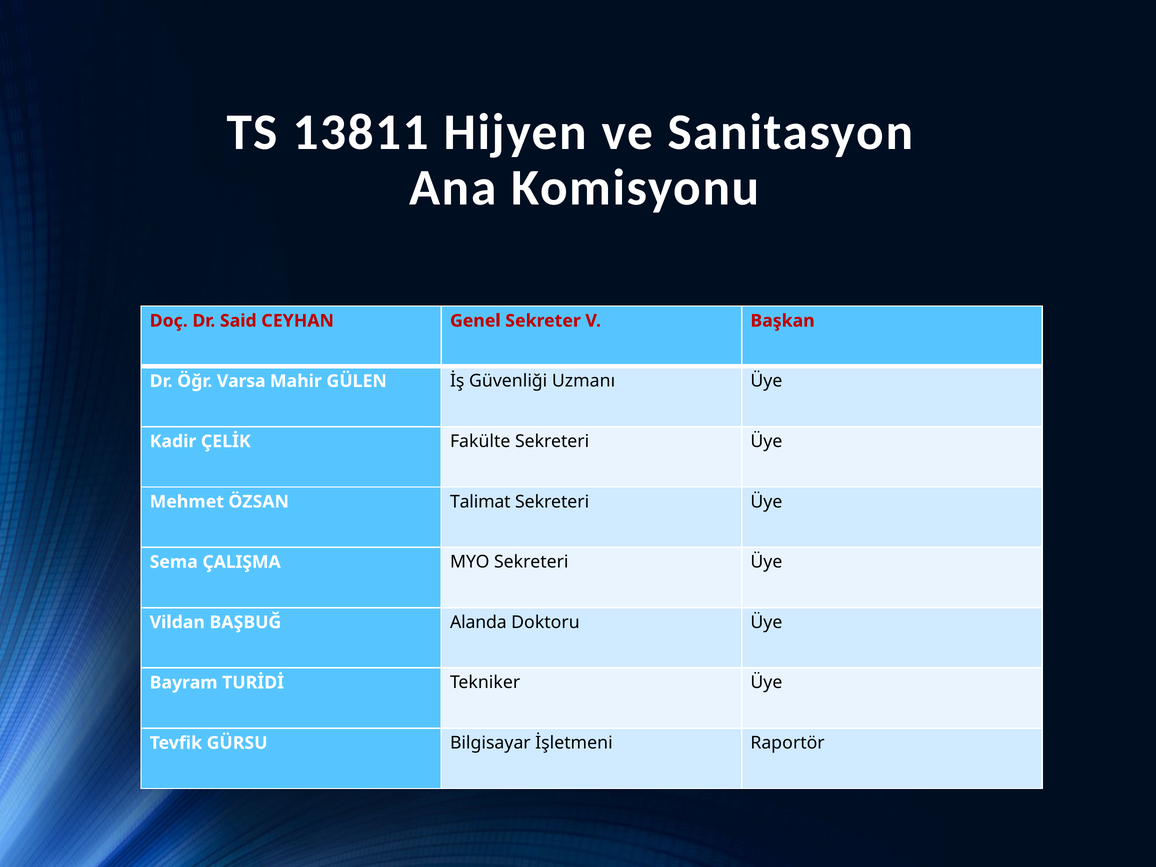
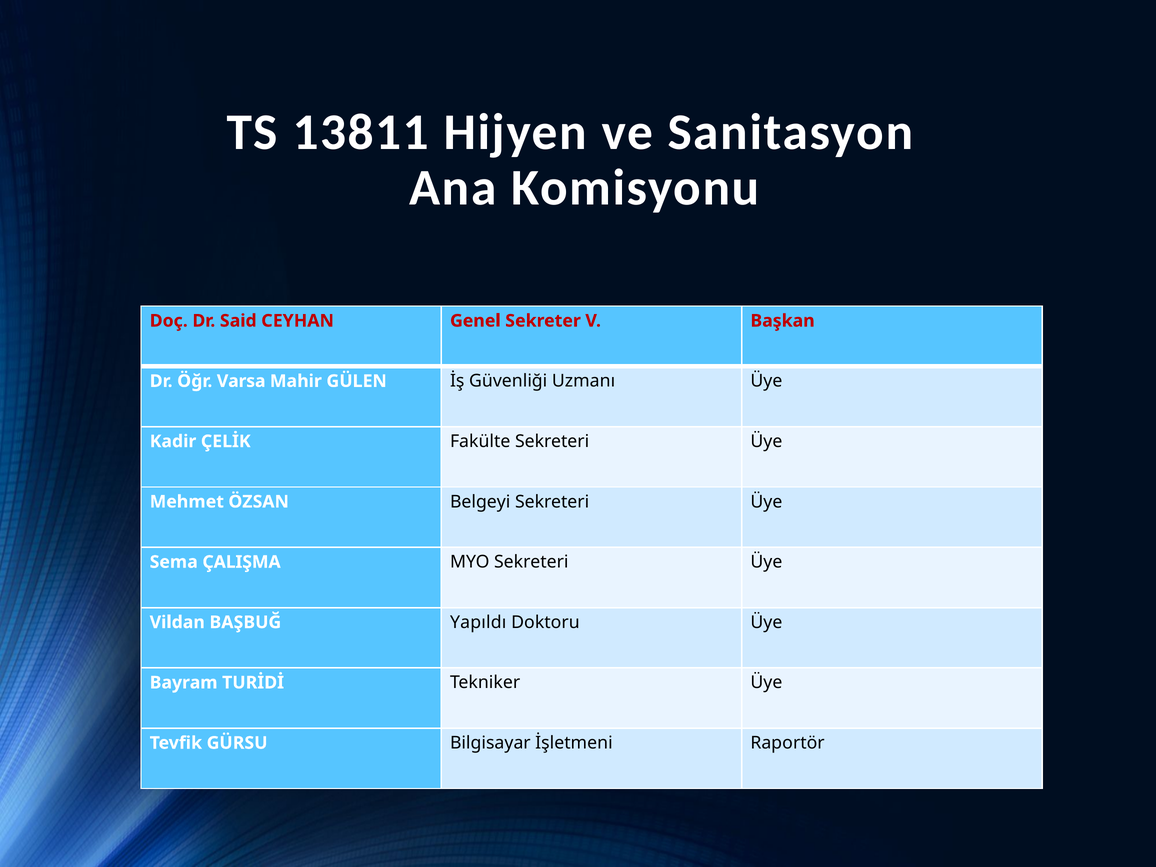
Talimat: Talimat -> Belgeyi (480, 502)
Alanda: Alanda -> Yapıldı (478, 622)
